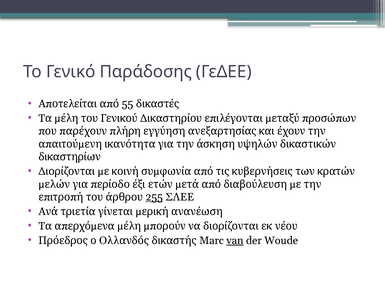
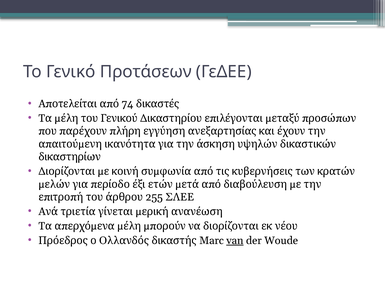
Παράδοσης: Παράδοσης -> Προτάσεων (146, 72)
55: 55 -> 74 (127, 104)
255 underline: present -> none (154, 197)
